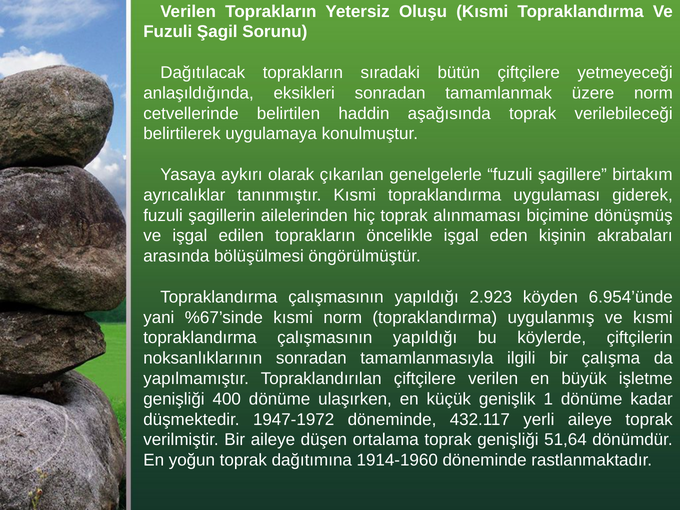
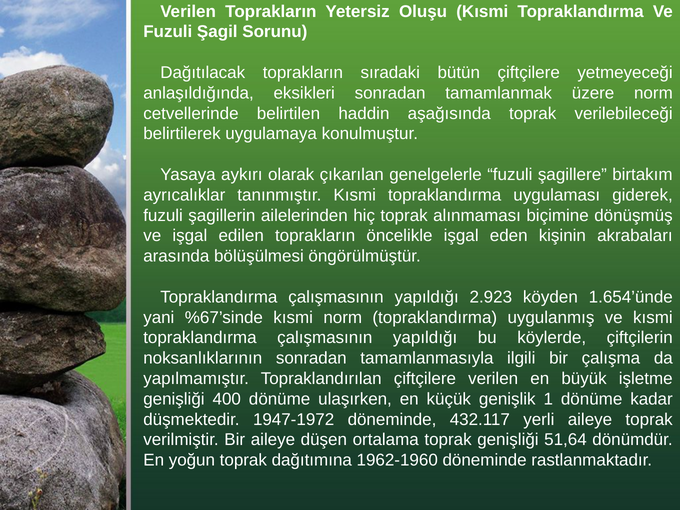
6.954’ünde: 6.954’ünde -> 1.654’ünde (631, 297)
1914-1960: 1914-1960 -> 1962-1960 (397, 460)
